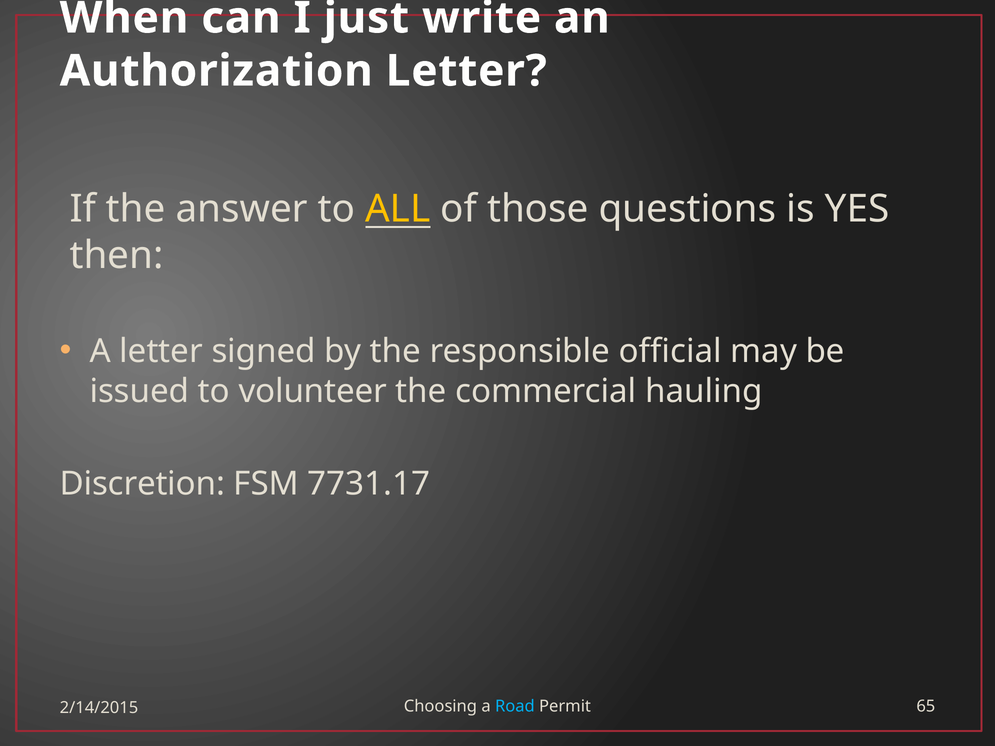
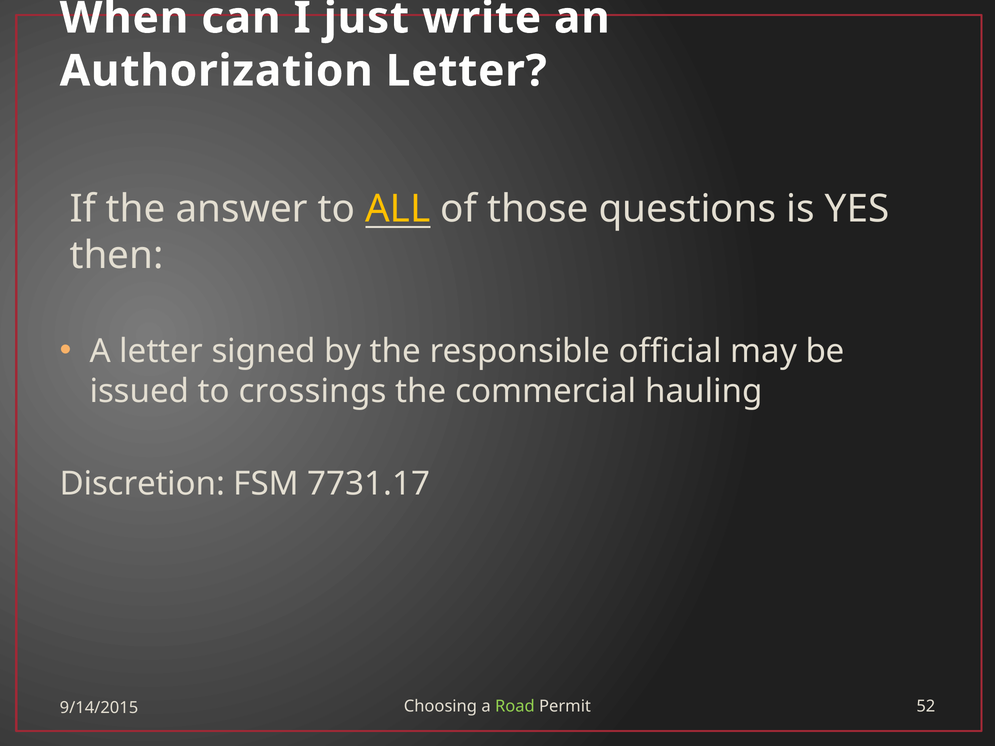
volunteer: volunteer -> crossings (313, 391)
Road colour: light blue -> light green (515, 707)
65: 65 -> 52 (926, 707)
2/14/2015: 2/14/2015 -> 9/14/2015 (99, 708)
